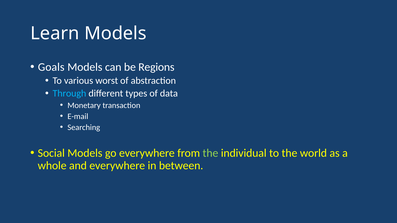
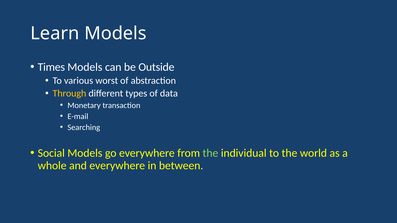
Goals: Goals -> Times (51, 67)
Regions: Regions -> Outside (156, 67)
Through colour: light blue -> yellow (69, 94)
